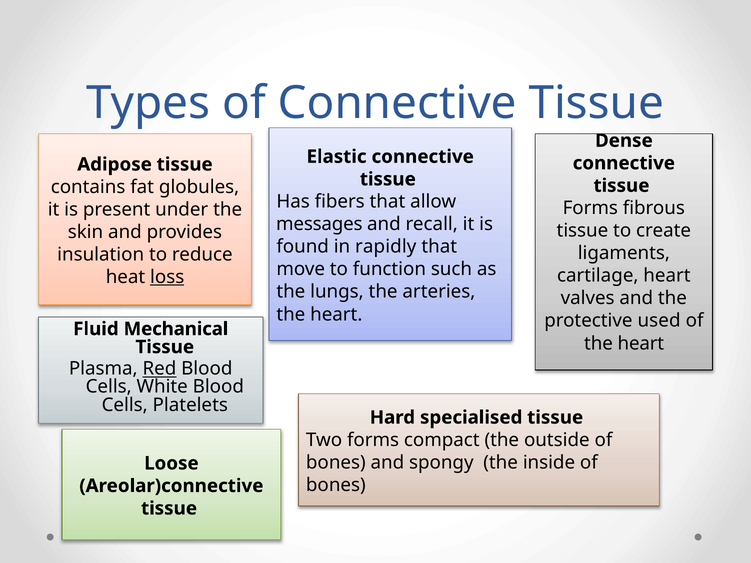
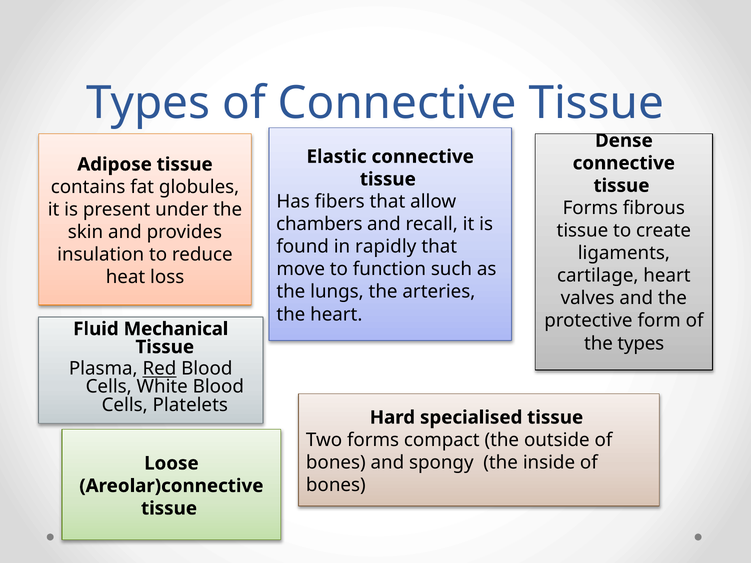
messages: messages -> chambers (319, 224)
loss underline: present -> none (167, 277)
used: used -> form (659, 321)
heart: heart -> types (641, 343)
